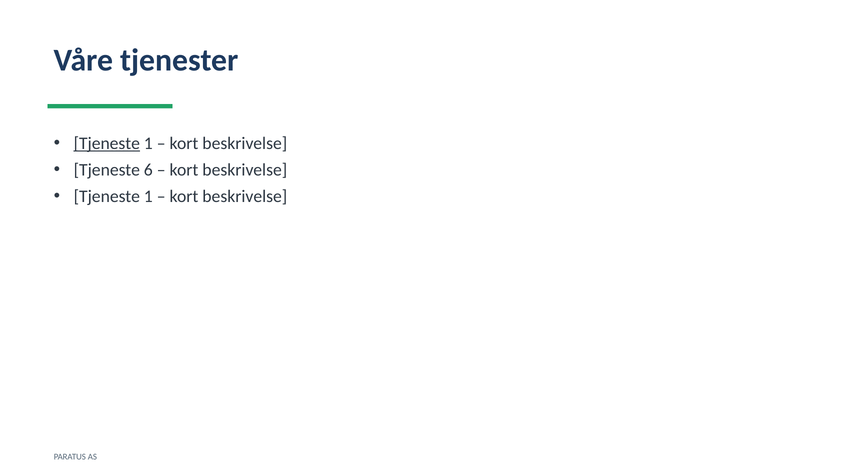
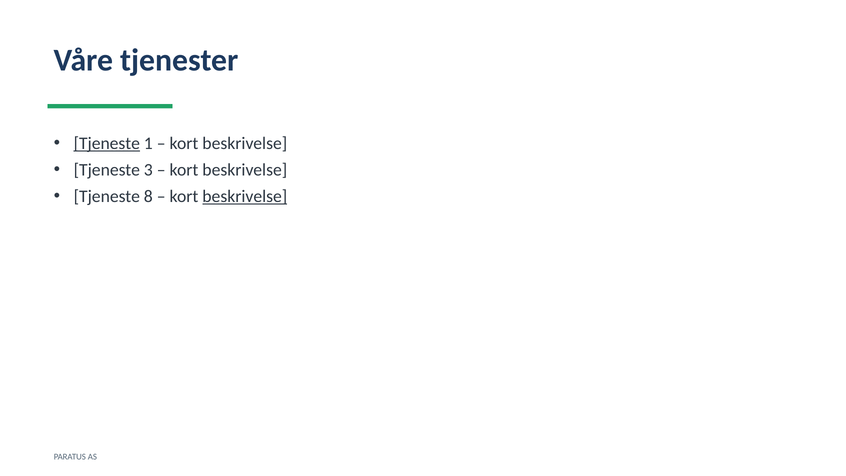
6: 6 -> 3 (148, 170)
1: 1 -> 8 (148, 196)
beskrivelse underline: none -> present (245, 196)
